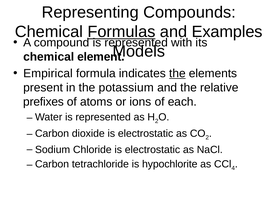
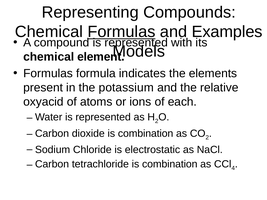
Empirical: Empirical -> Formulas (48, 73)
the underline: present -> none (177, 73)
prefixes: prefixes -> oxyacid (43, 102)
dioxide is electrostatic: electrostatic -> combination (146, 134)
tetrachloride is hypochlorite: hypochlorite -> combination (170, 164)
